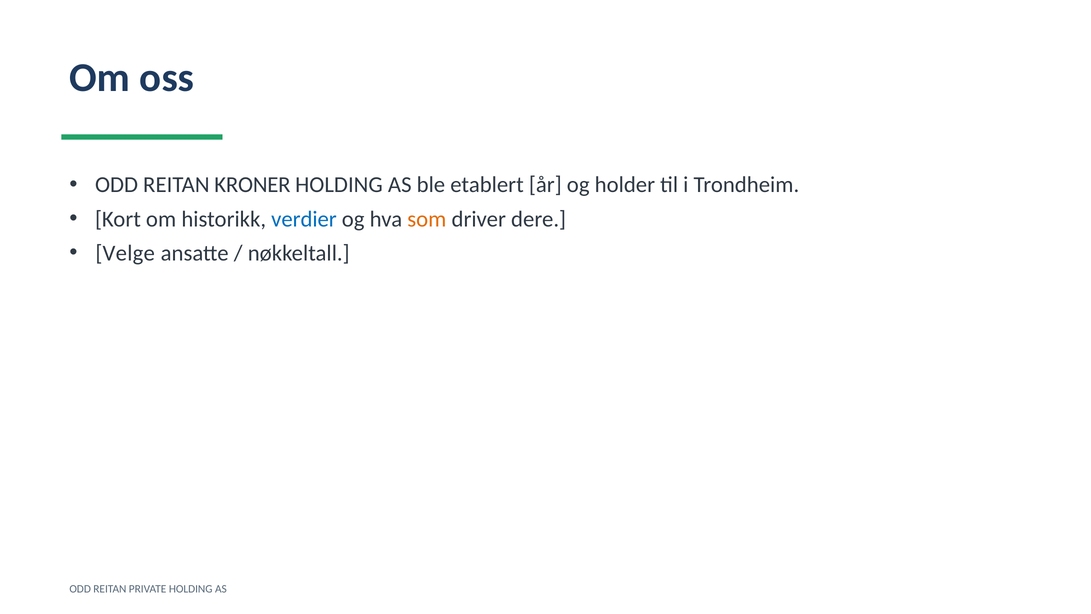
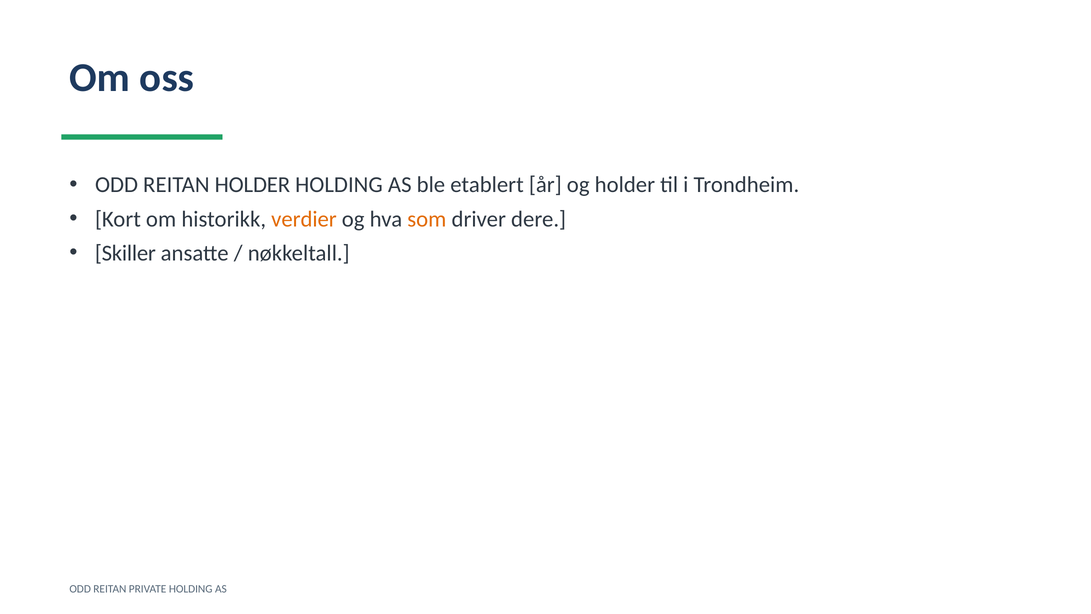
REITAN KRONER: KRONER -> HOLDER (252, 185)
verdier colour: blue -> orange (304, 219)
Velge: Velge -> Skiller (125, 253)
